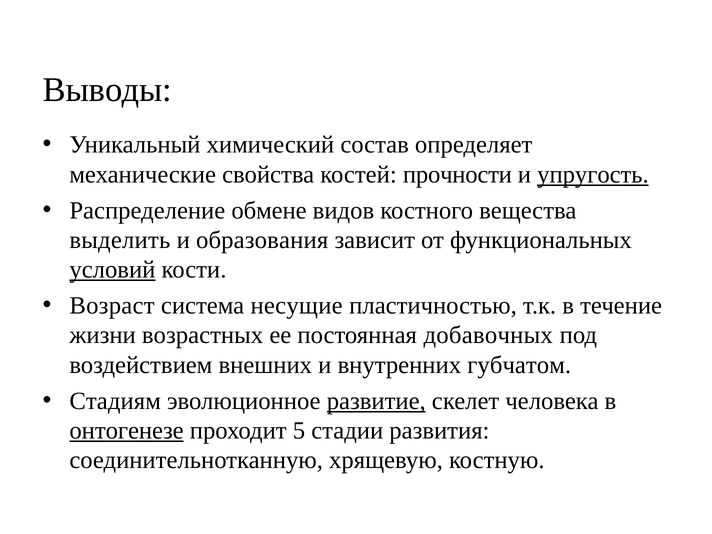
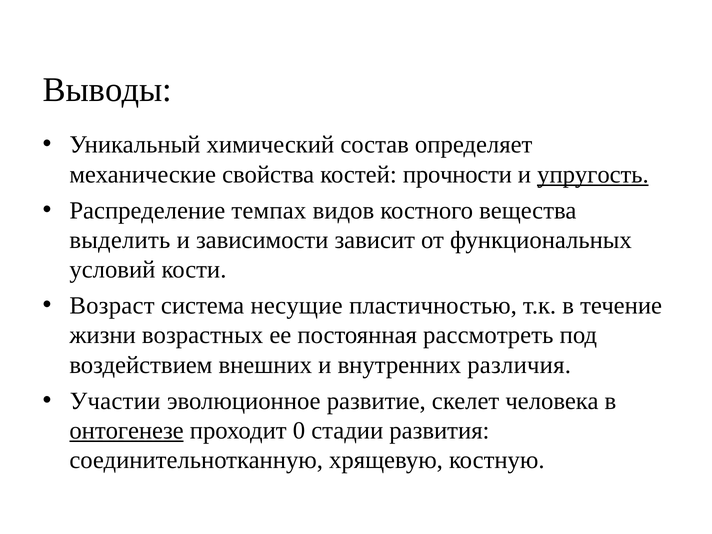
обмене: обмене -> темпах (269, 210)
образования: образования -> зависимости (262, 240)
условий underline: present -> none (112, 270)
добавочных: добавочных -> рассмотреть (488, 335)
губчатом: губчатом -> различия (519, 365)
Стадиям: Стадиям -> Участии (115, 401)
развитие underline: present -> none (376, 401)
5: 5 -> 0 (299, 431)
